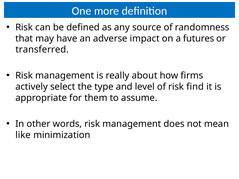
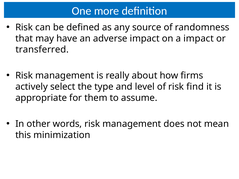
a futures: futures -> impact (199, 39)
like: like -> this (23, 135)
